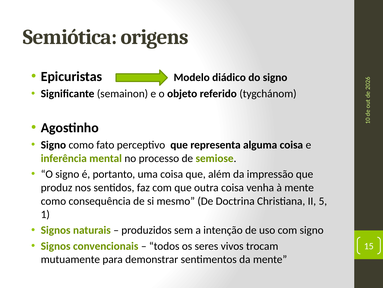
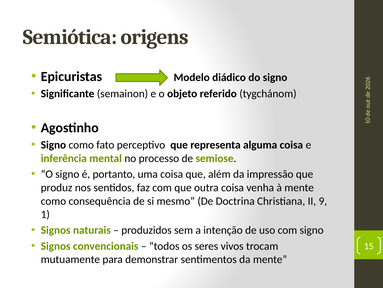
5: 5 -> 9 (323, 201)
